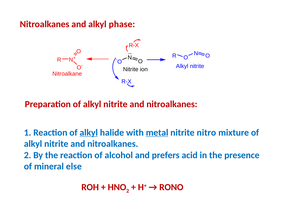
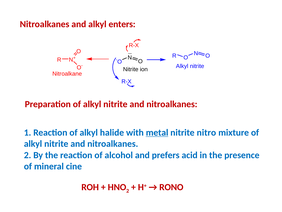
phase: phase -> enters (122, 24)
alkyl underline: present -> none (89, 132)
else: else -> cine (74, 166)
